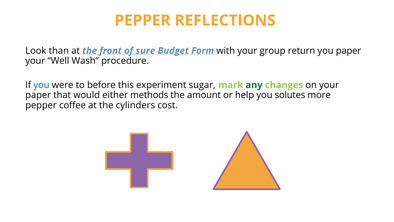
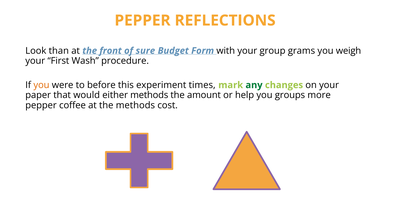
return: return -> grams (301, 51)
you paper: paper -> weigh (349, 51)
Well: Well -> First (58, 61)
you colour: blue -> orange (41, 85)
sugar: sugar -> times (202, 85)
solutes: solutes -> groups (290, 95)
the cylinders: cylinders -> methods (135, 105)
